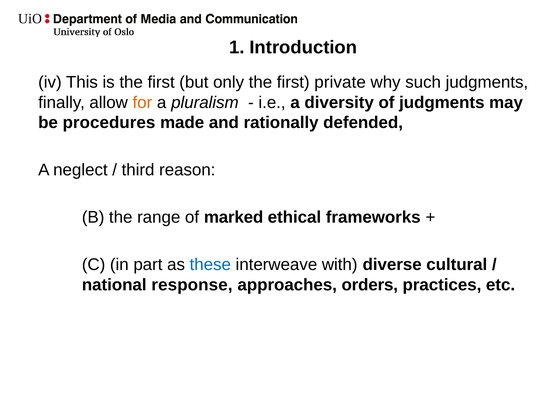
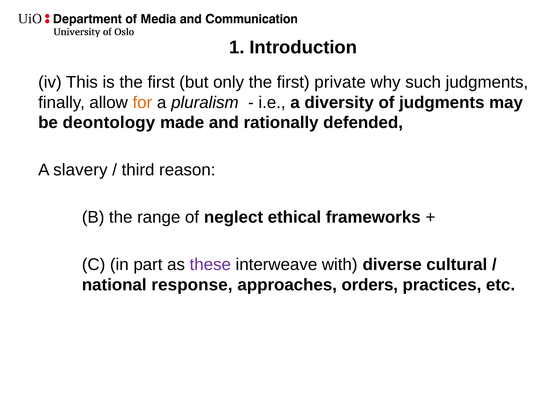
procedures: procedures -> deontology (109, 123)
neglect: neglect -> slavery (80, 170)
marked: marked -> neglect (234, 218)
these colour: blue -> purple (210, 265)
